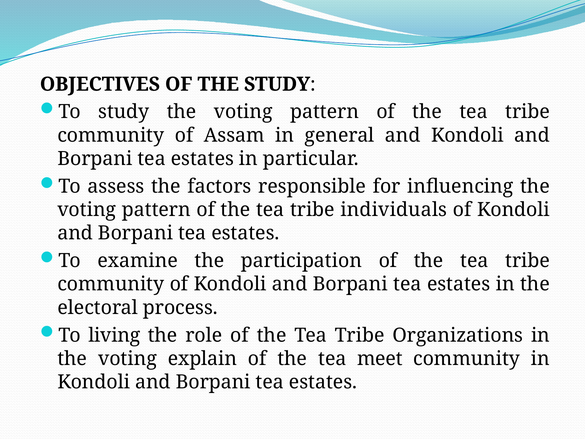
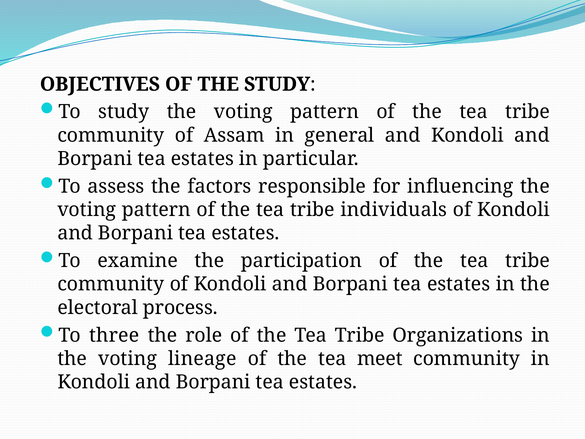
living: living -> three (114, 335)
explain: explain -> lineage (202, 358)
